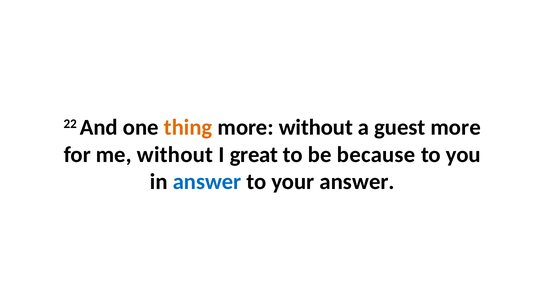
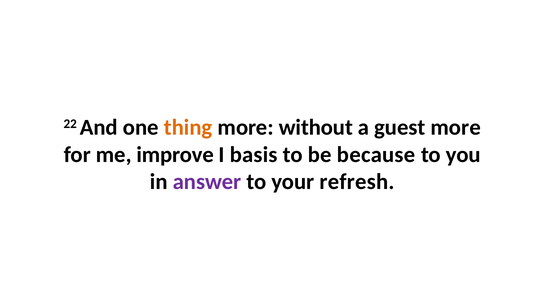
me without: without -> improve (175, 155)
great: great -> basis (254, 155)
answer colour: blue -> purple (207, 182)
your answer: answer -> refresh (357, 182)
